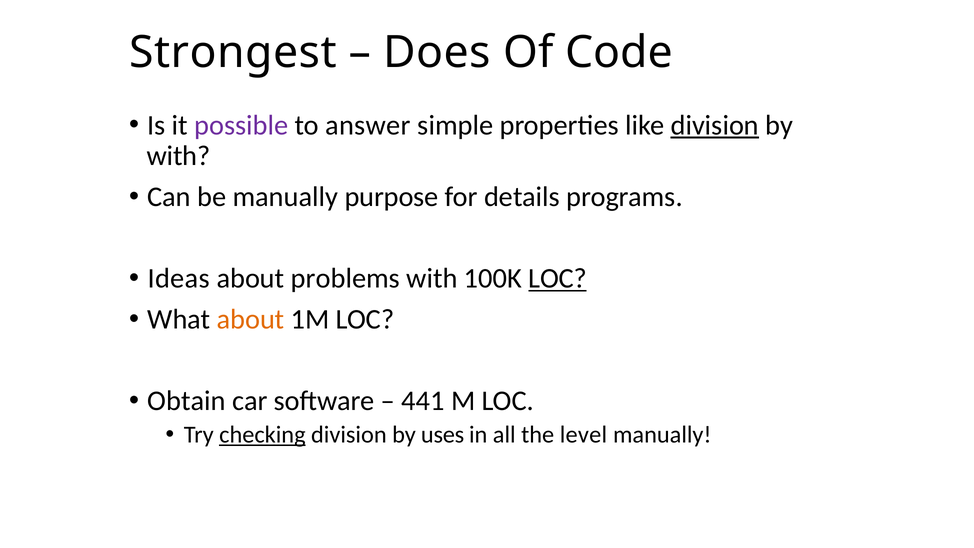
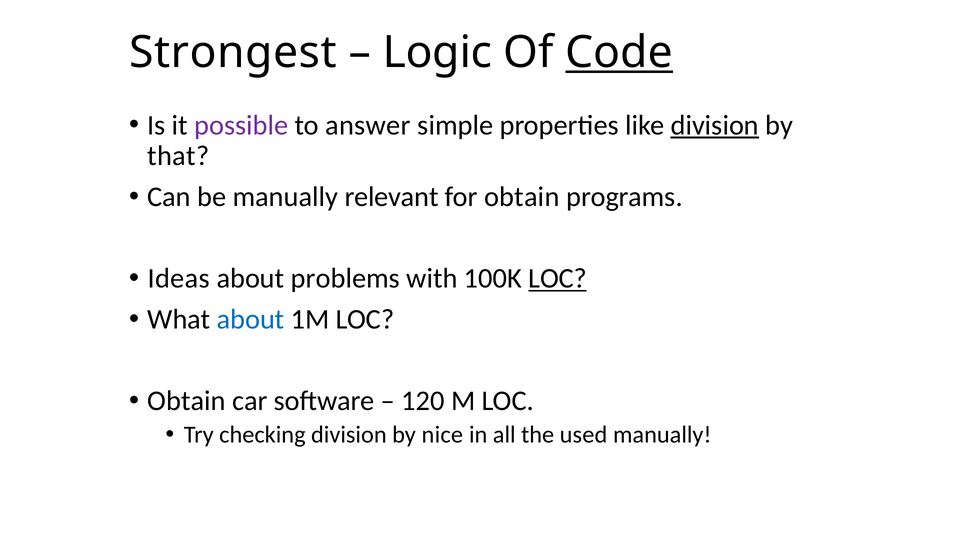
Does: Does -> Logic (437, 53)
Code underline: none -> present (619, 53)
with: with -> that (178, 156)
purpose: purpose -> relevant (392, 197)
for details: details -> obtain (522, 197)
about colour: orange -> blue (251, 319)
441: 441 -> 120 (423, 401)
checking underline: present -> none (262, 434)
uses: uses -> nice (442, 434)
level: level -> used (584, 434)
